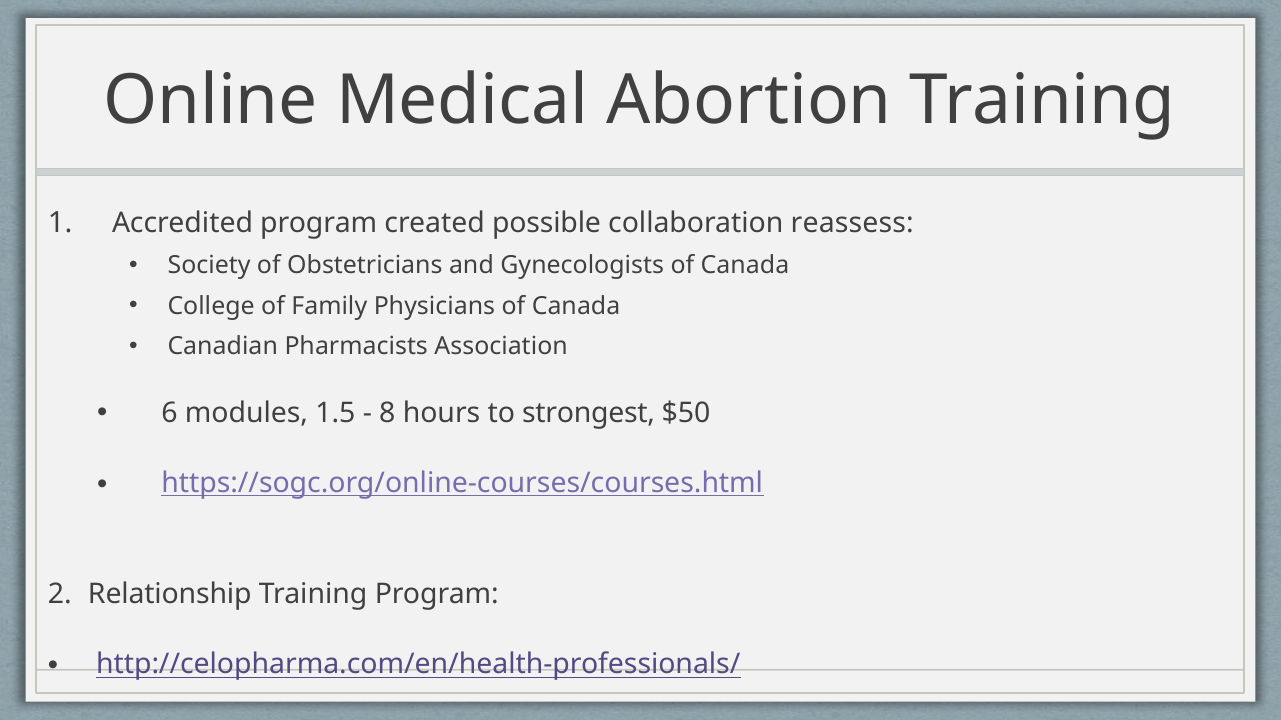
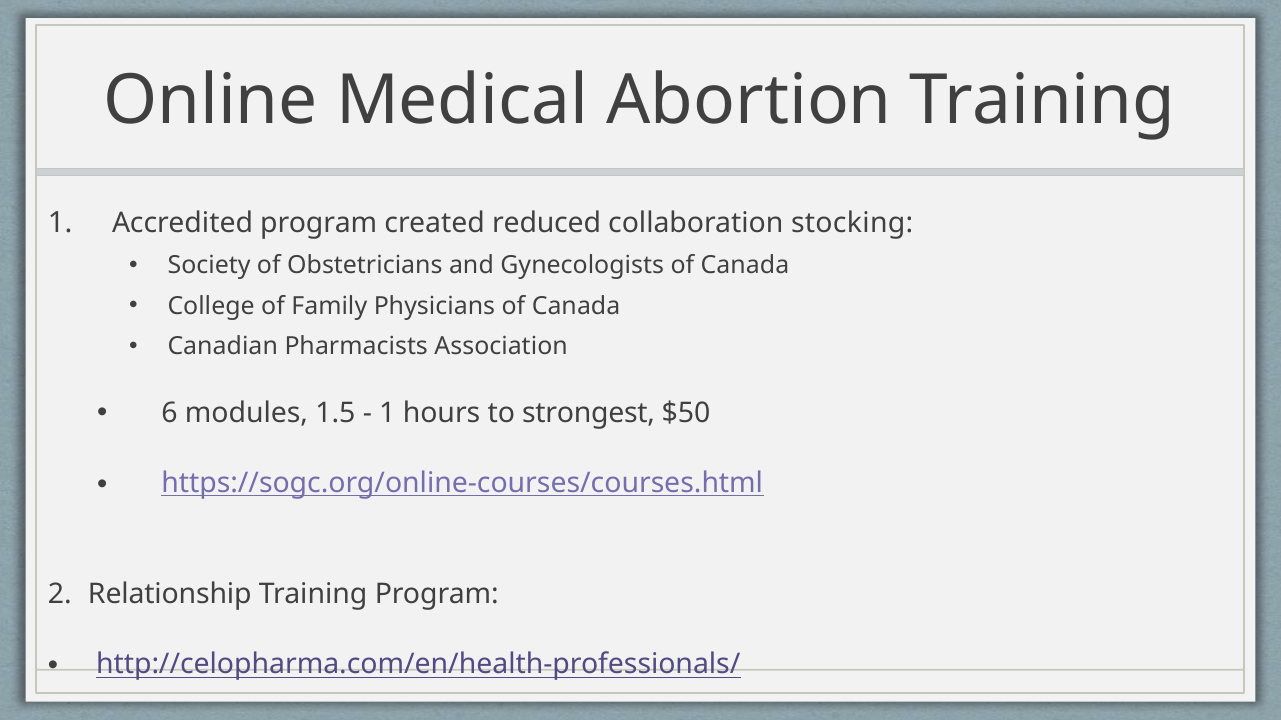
possible: possible -> reduced (547, 223)
reassess: reassess -> stocking (852, 223)
8: 8 -> 1 (387, 413)
